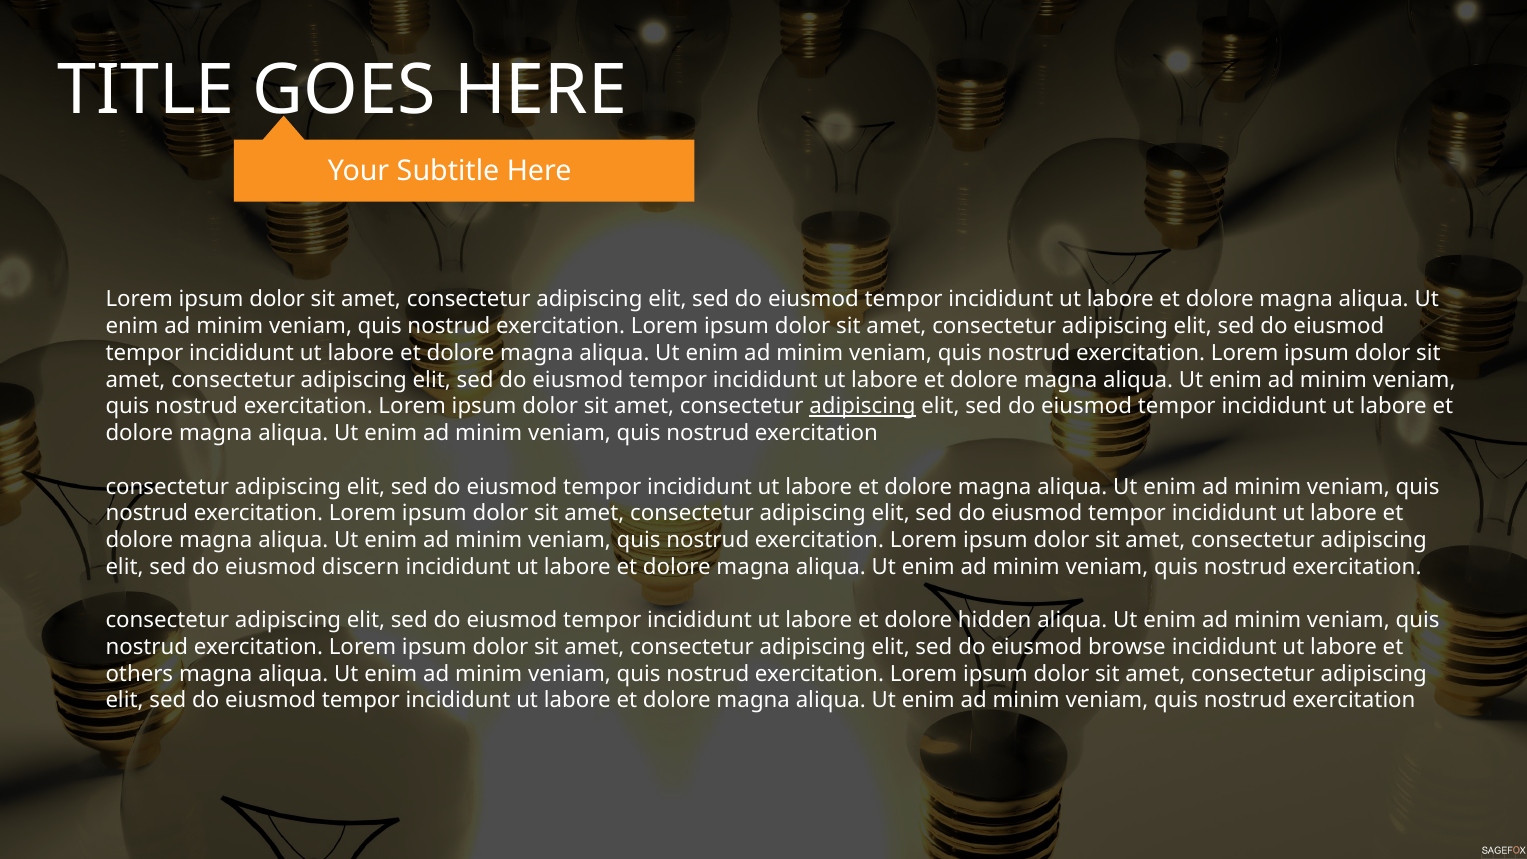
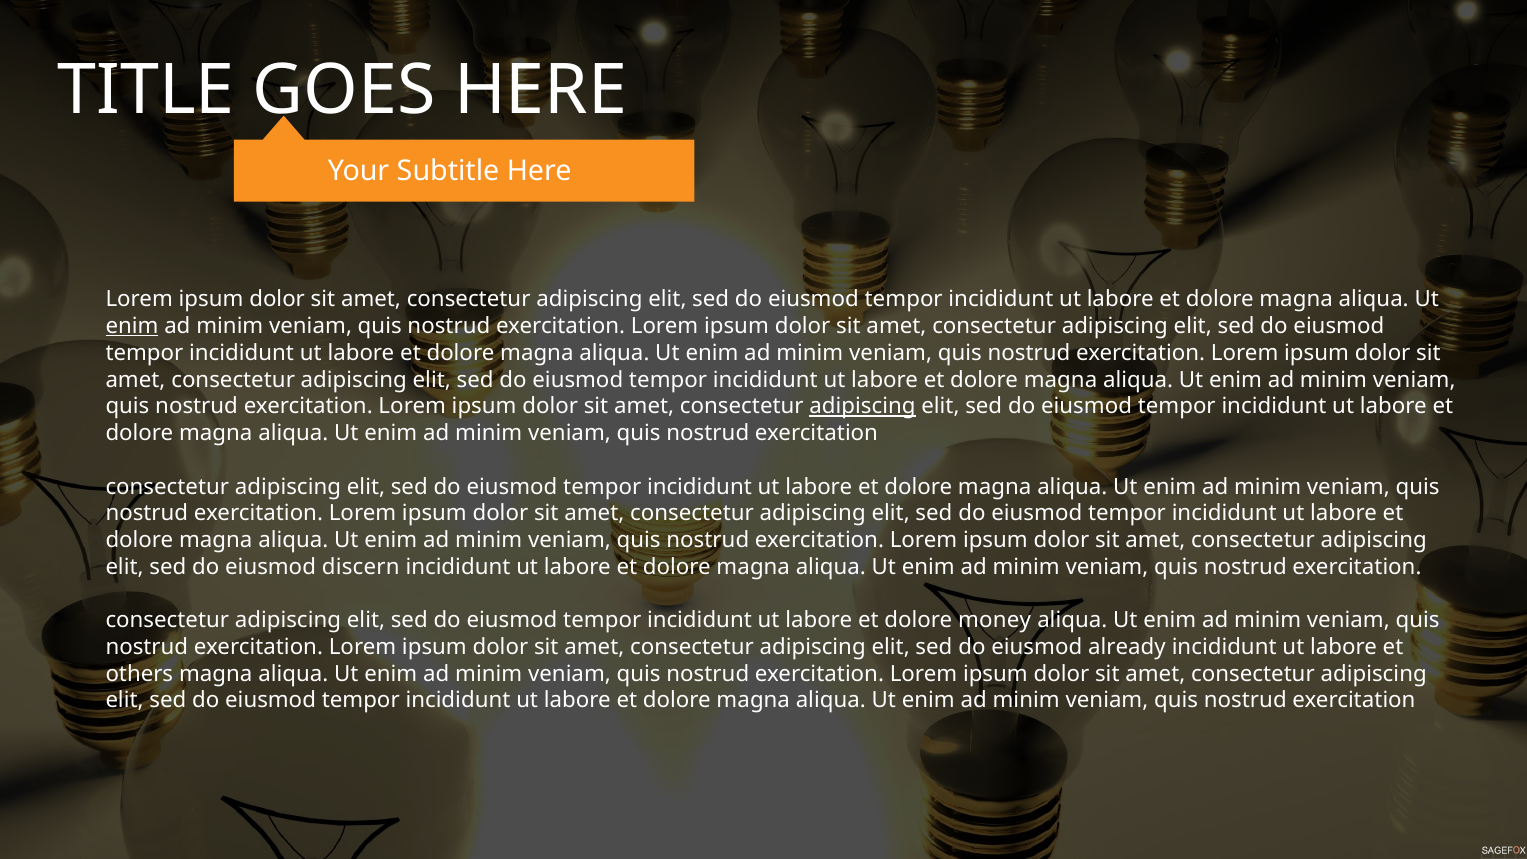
enim underline: none -> present (132, 326)
hidden: hidden -> money (995, 620)
browse: browse -> already (1127, 647)
